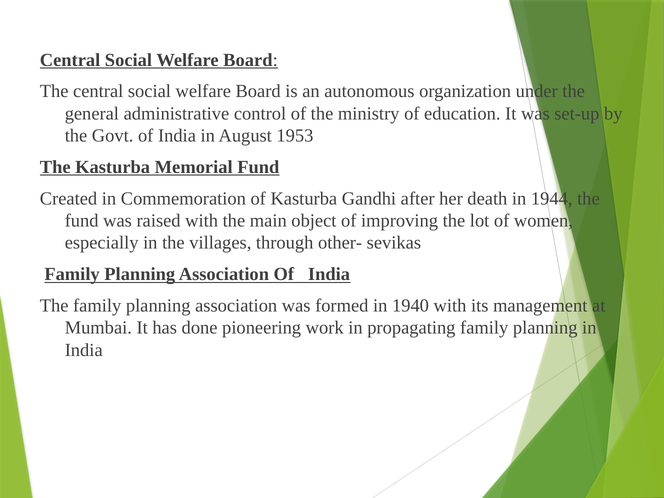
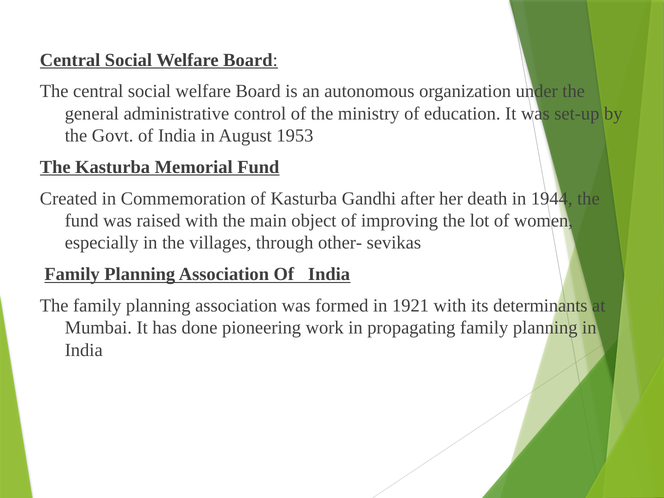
1940: 1940 -> 1921 (411, 306)
management: management -> determinants (540, 306)
